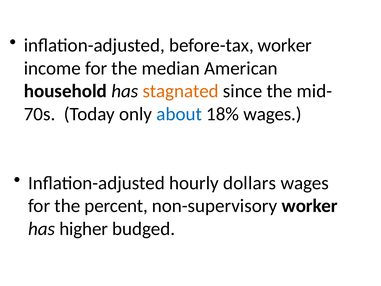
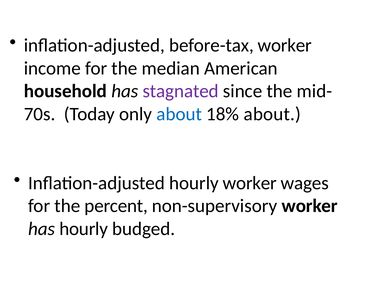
stagnated colour: orange -> purple (181, 91)
18% wages: wages -> about (272, 114)
hourly dollars: dollars -> worker (250, 183)
has higher: higher -> hourly (84, 229)
